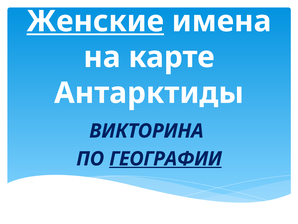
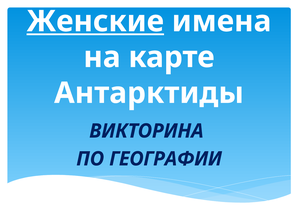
ГЕОГРАФИИ underline: present -> none (165, 159)
